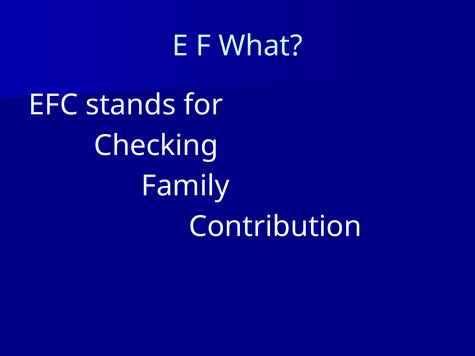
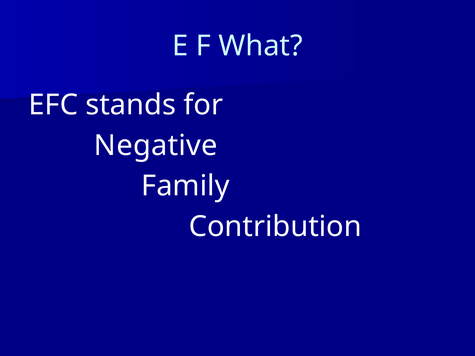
Checking: Checking -> Negative (156, 146)
